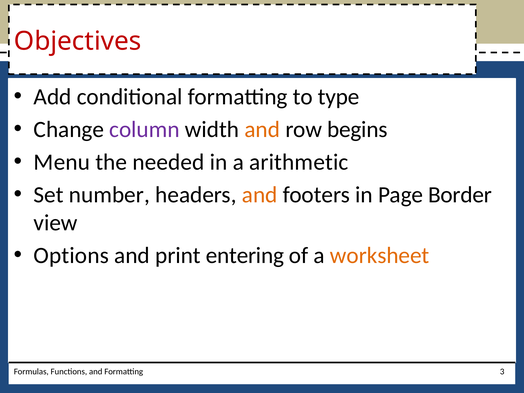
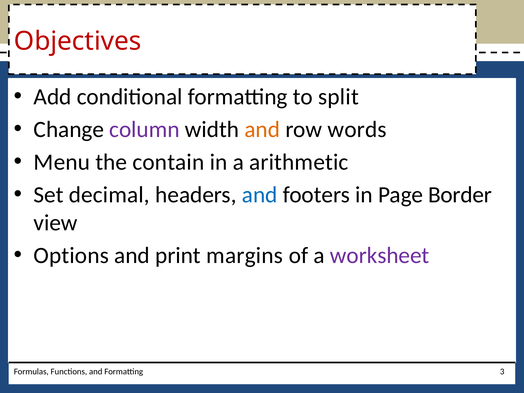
type: type -> split (338, 97)
begins: begins -> words (357, 129)
needed: needed -> contain (168, 162)
number: number -> decimal (109, 195)
and colour: orange -> blue (260, 195)
entering: entering -> margins (245, 255)
worksheet colour: orange -> purple (380, 255)
